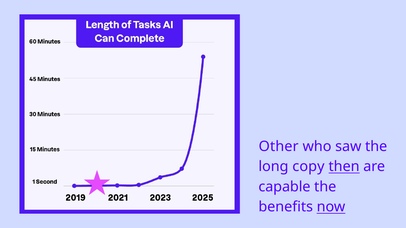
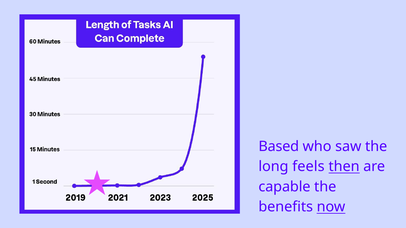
Other: Other -> Based (279, 147)
copy: copy -> feels (308, 167)
